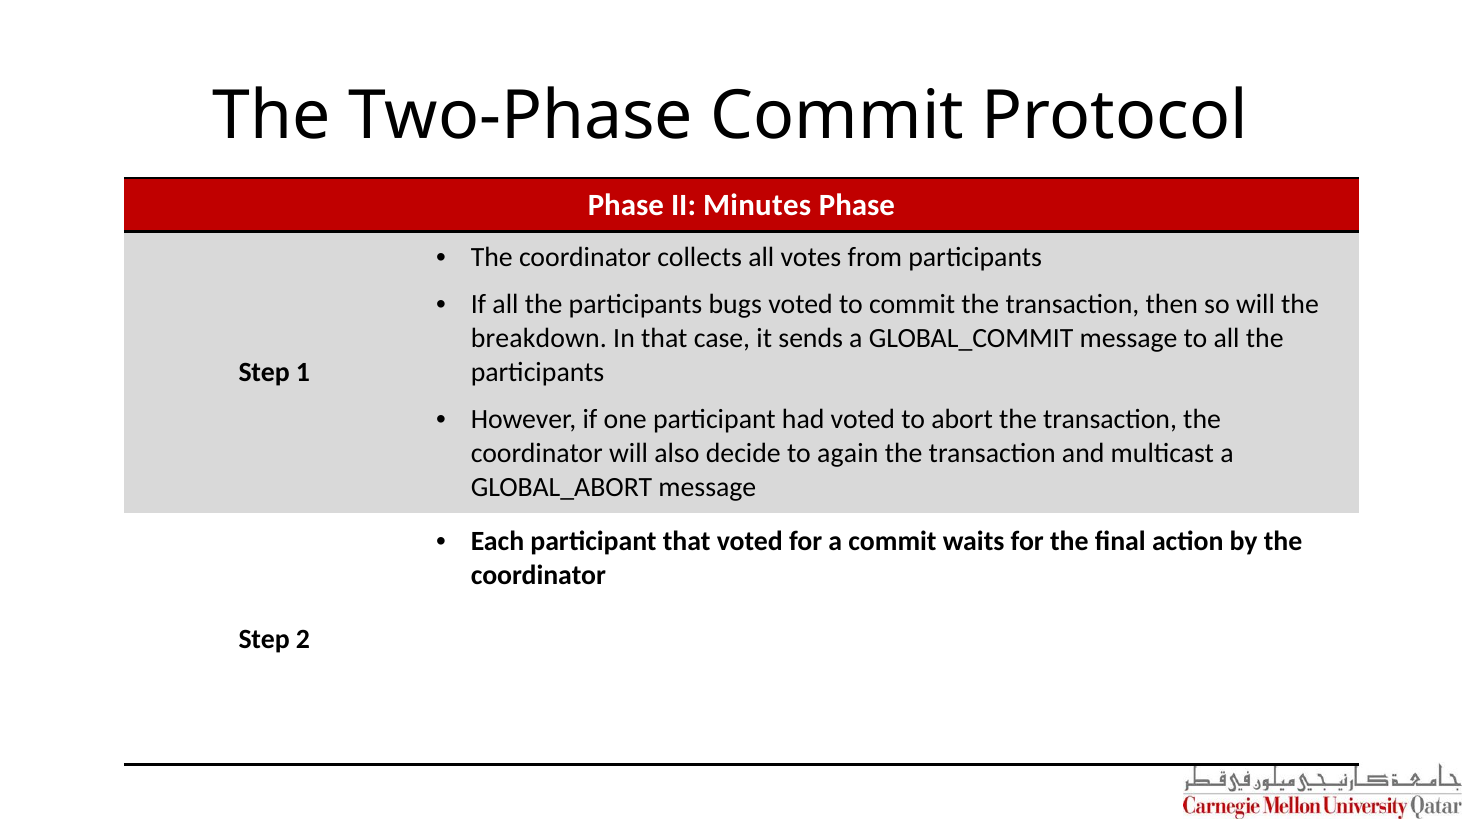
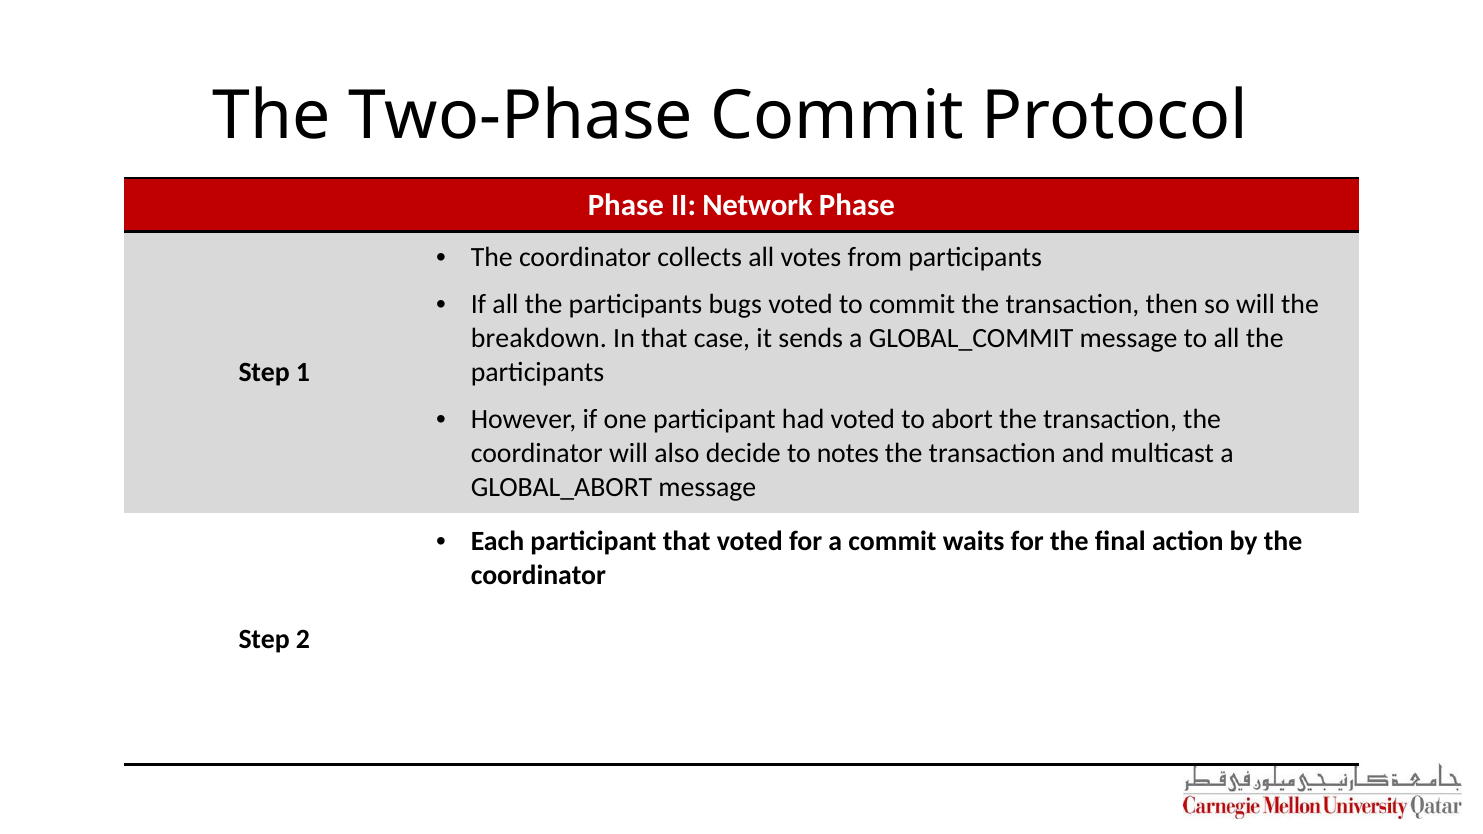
Minutes: Minutes -> Network (758, 205)
again: again -> notes (848, 454)
